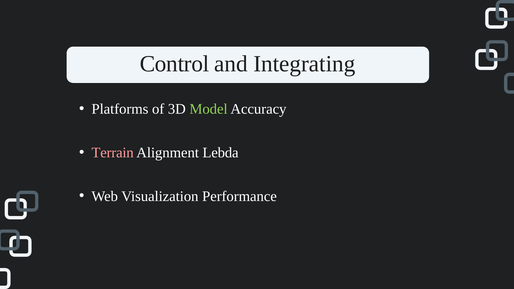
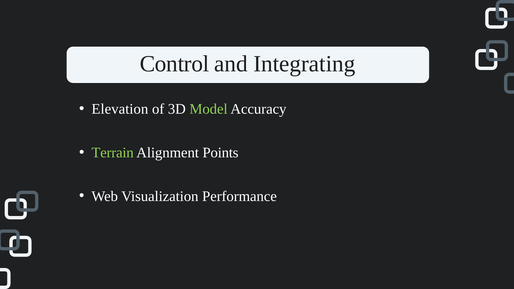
Platforms: Platforms -> Elevation (120, 109)
Terrain colour: pink -> light green (113, 153)
Lebda: Lebda -> Points (221, 153)
